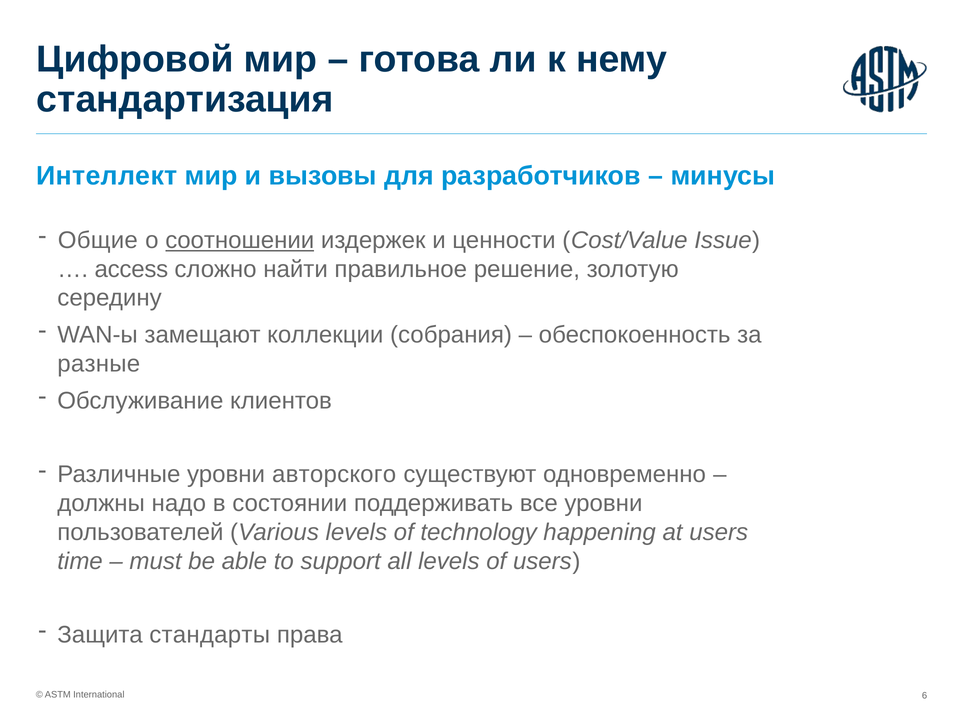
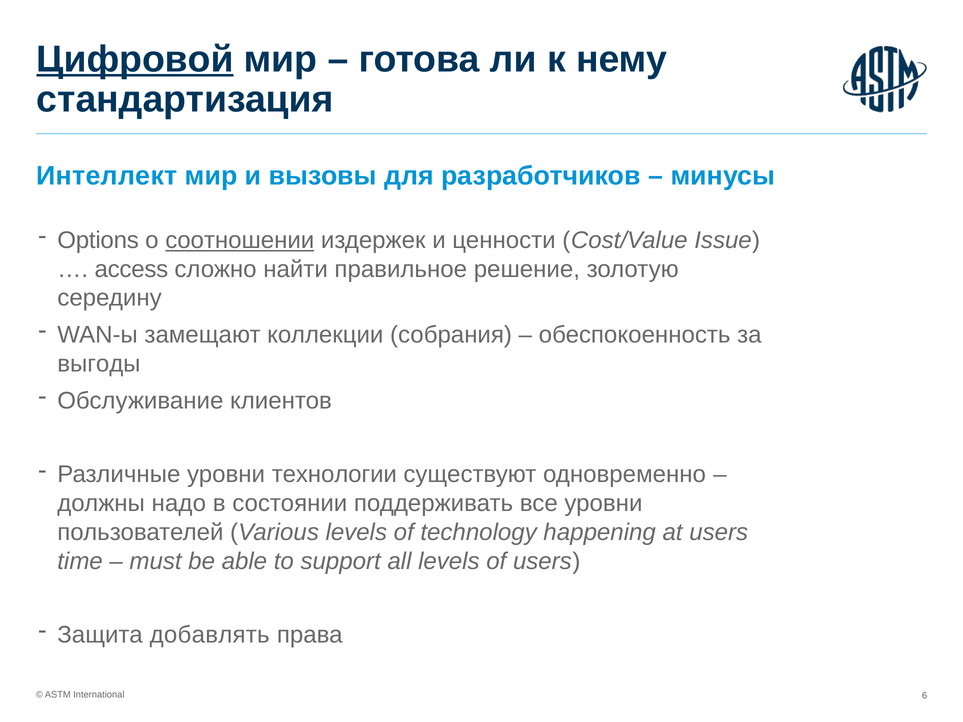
Цифровой underline: none -> present (135, 59)
Общие: Общие -> Options (98, 240)
разные: разные -> выгоды (99, 364)
авторского: авторского -> технологии (334, 475)
стандарты: стандарты -> добавлять (210, 635)
